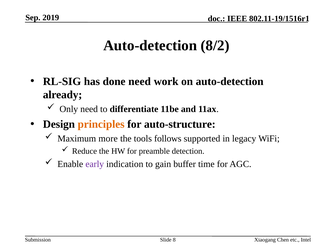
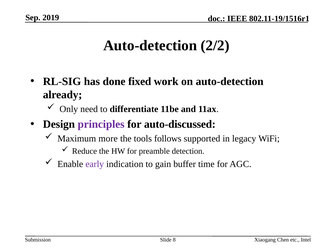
8/2: 8/2 -> 2/2 (215, 45)
done need: need -> fixed (140, 81)
principles colour: orange -> purple (101, 124)
auto-structure: auto-structure -> auto-discussed (180, 124)
